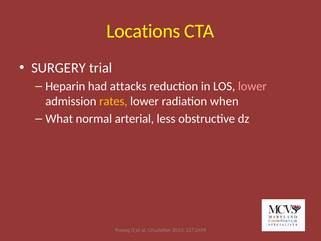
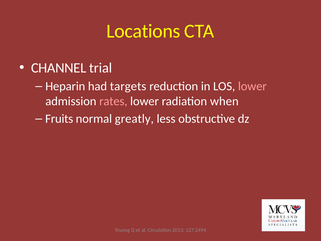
SURGERY: SURGERY -> CHANNEL (59, 68)
attacks: attacks -> targets (128, 86)
rates colour: yellow -> pink (113, 101)
What: What -> Fruits (59, 119)
arterial: arterial -> greatly (134, 119)
